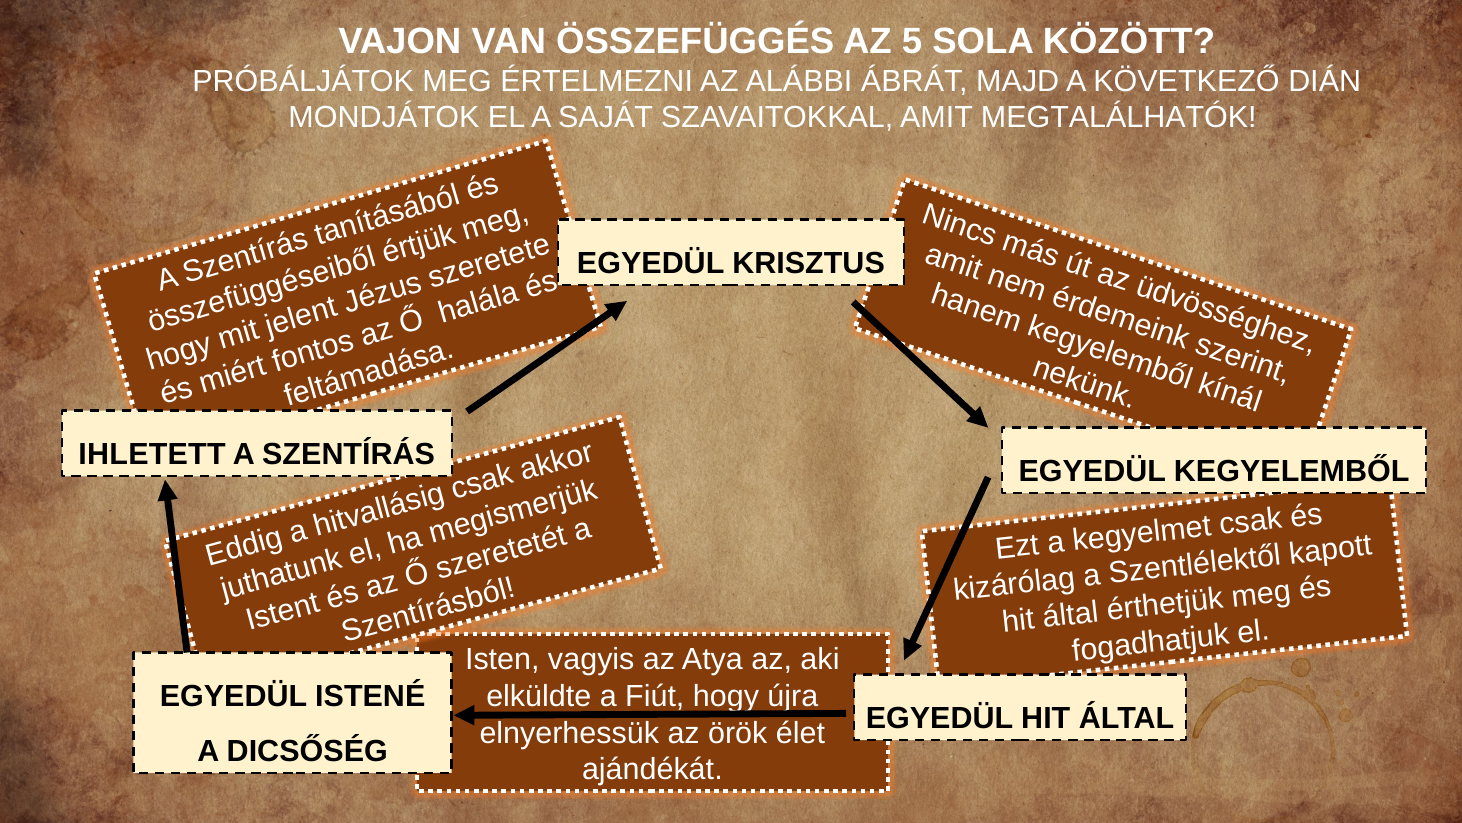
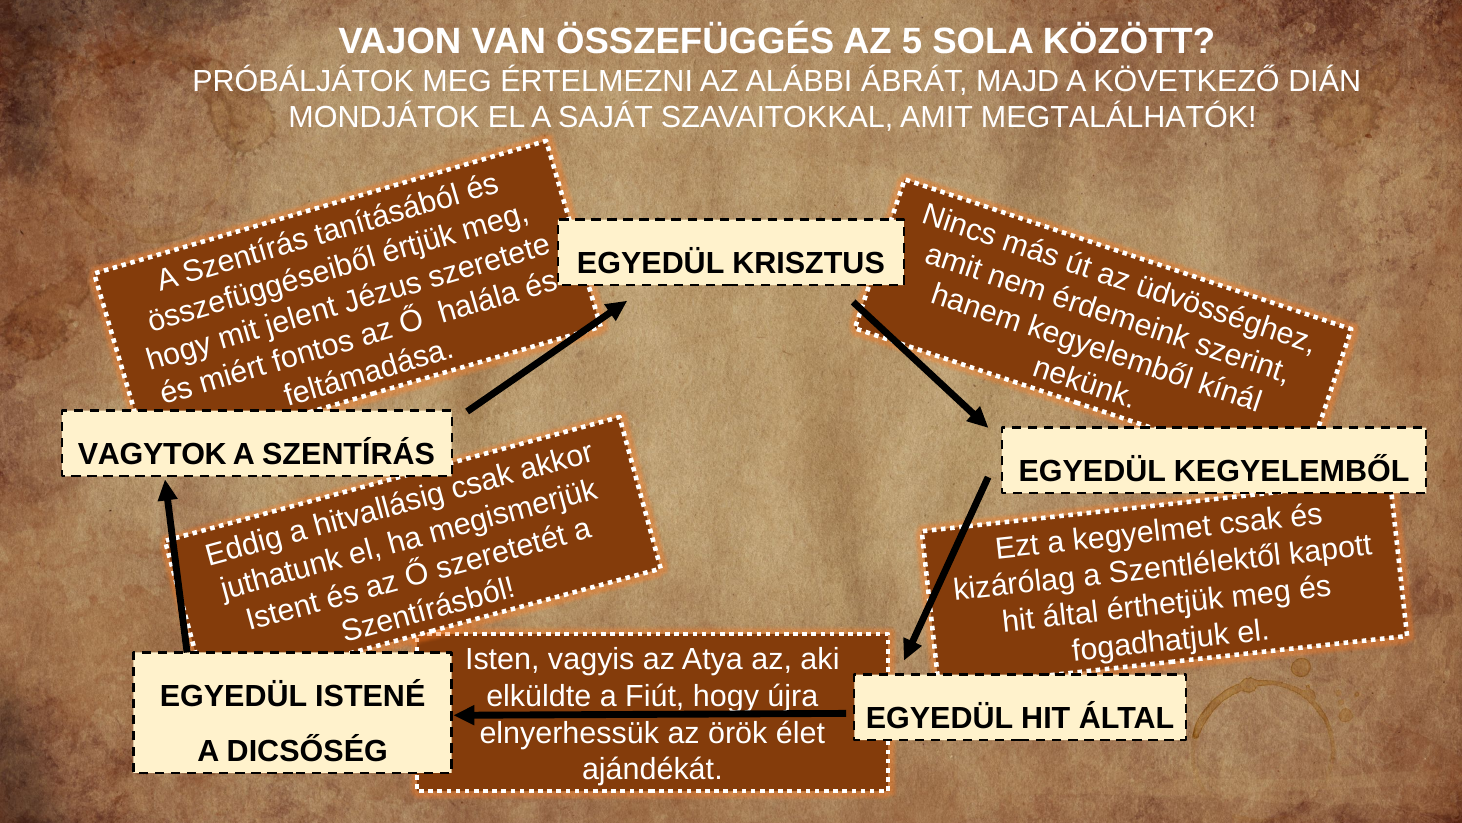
IHLETETT: IHLETETT -> VAGYTOK (152, 454)
